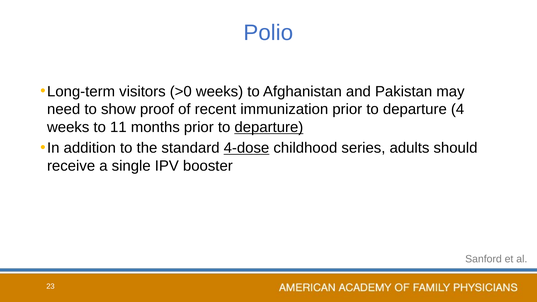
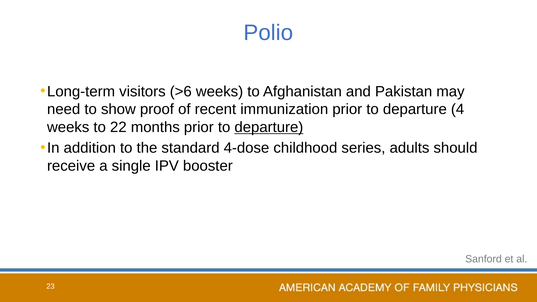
>0: >0 -> >6 (181, 91)
11: 11 -> 22 (118, 127)
4-dose underline: present -> none (246, 148)
